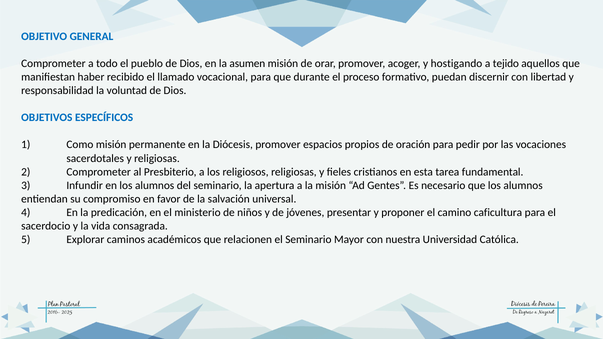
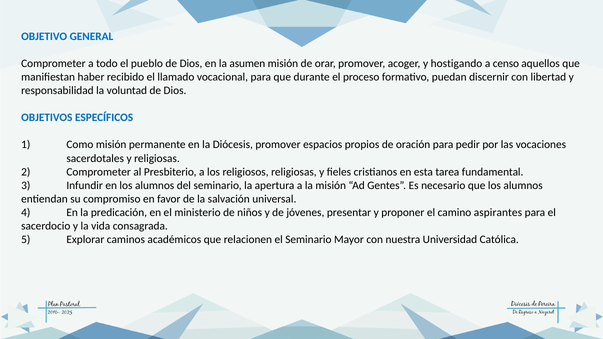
tejido: tejido -> censo (506, 63)
caficultura: caficultura -> aspirantes (498, 213)
